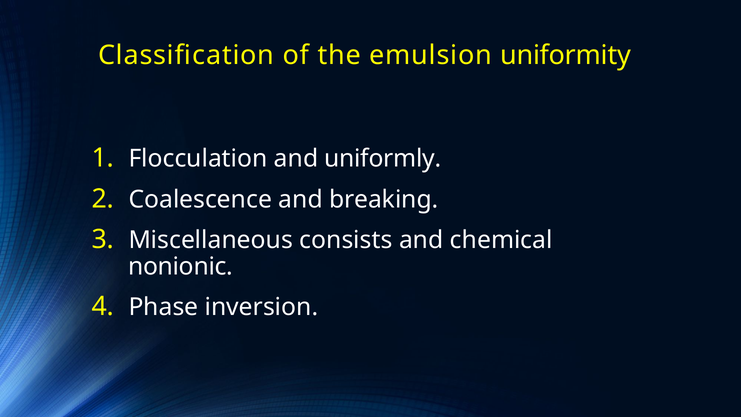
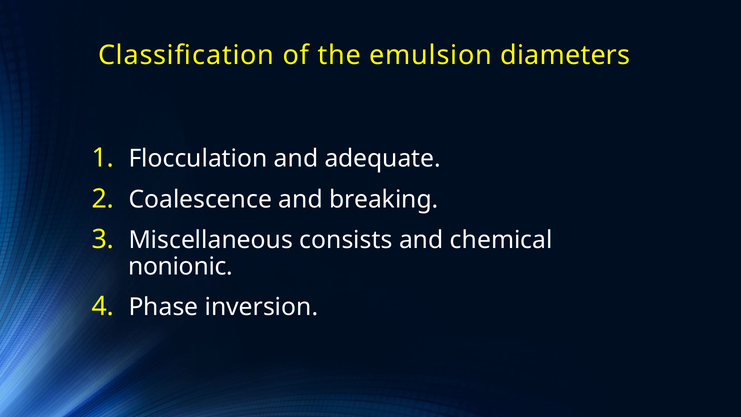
uniformity: uniformity -> diameters (565, 55)
uniformly: uniformly -> adequate (383, 159)
